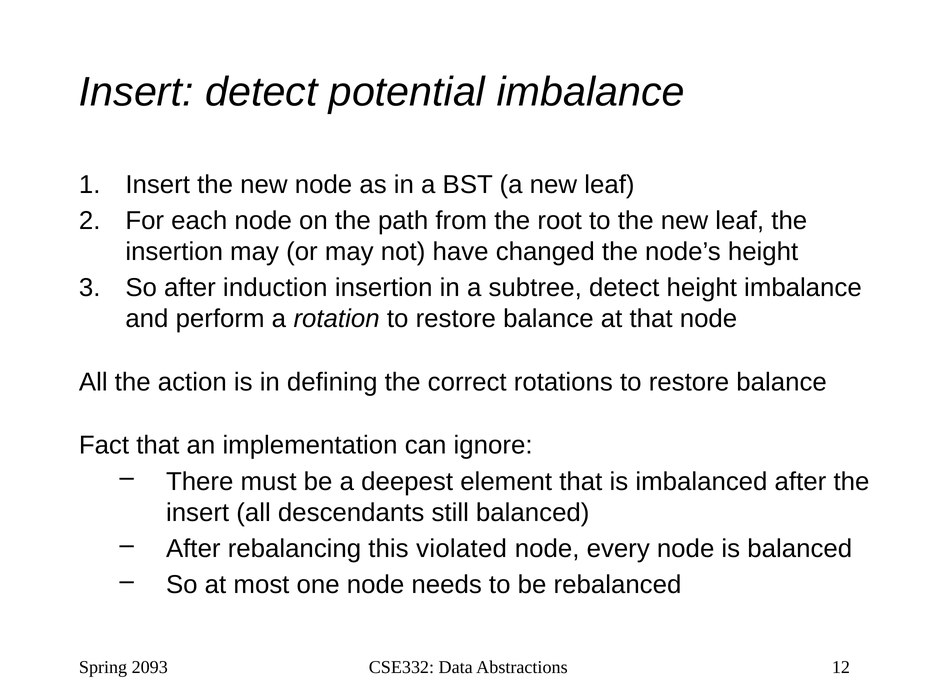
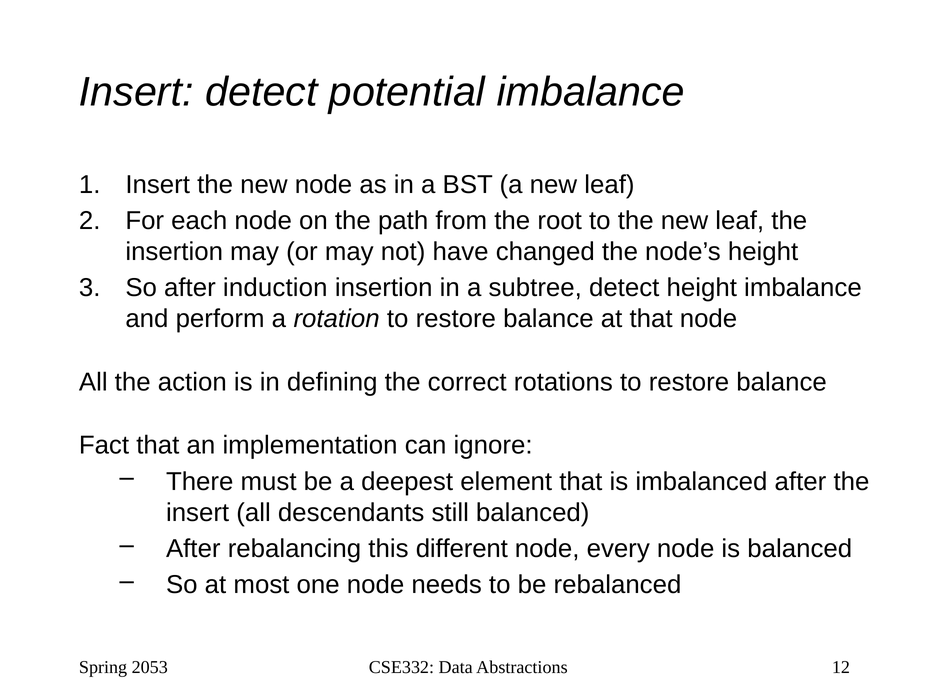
violated: violated -> different (462, 548)
2093: 2093 -> 2053 (150, 667)
